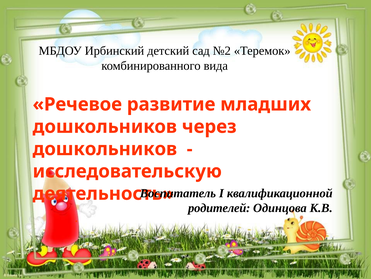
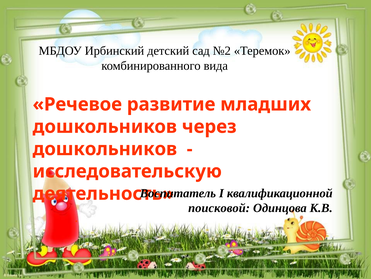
родителей: родителей -> поисковой (219, 208)
